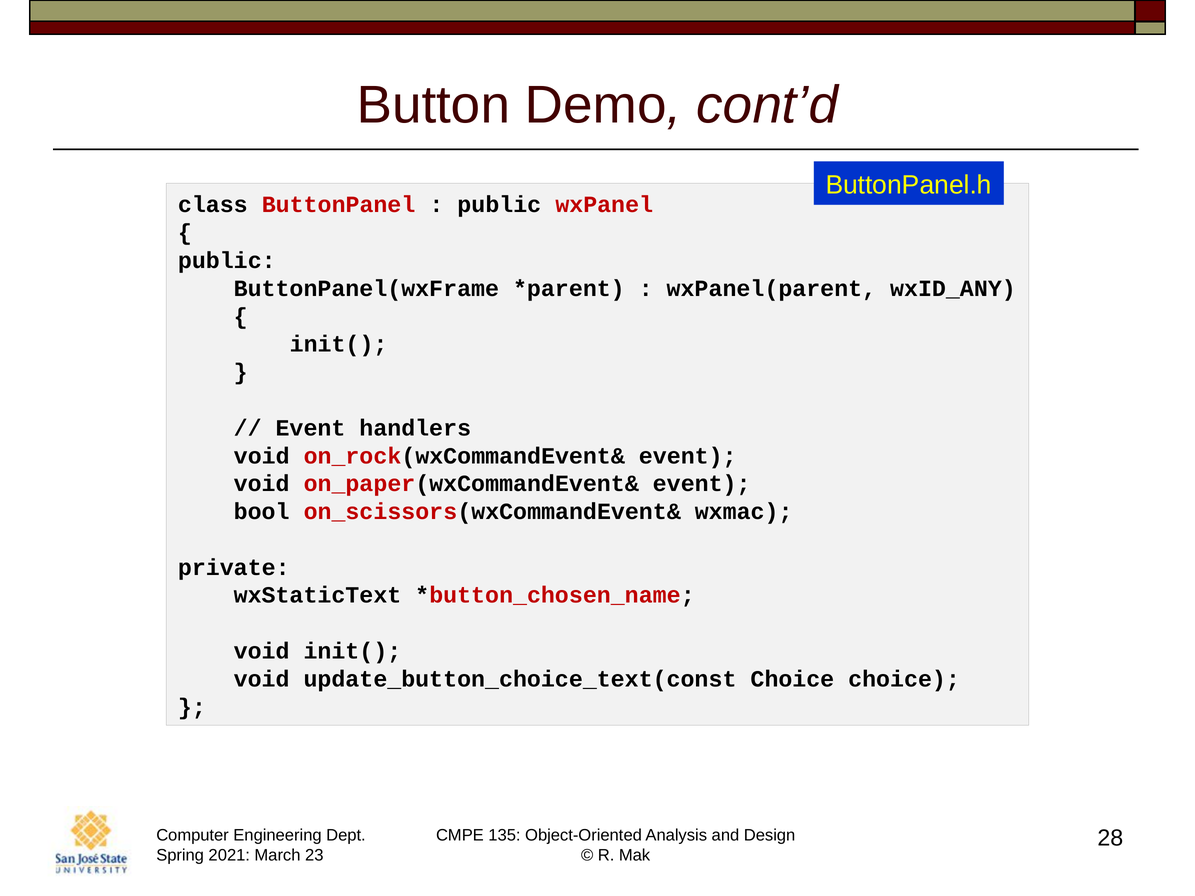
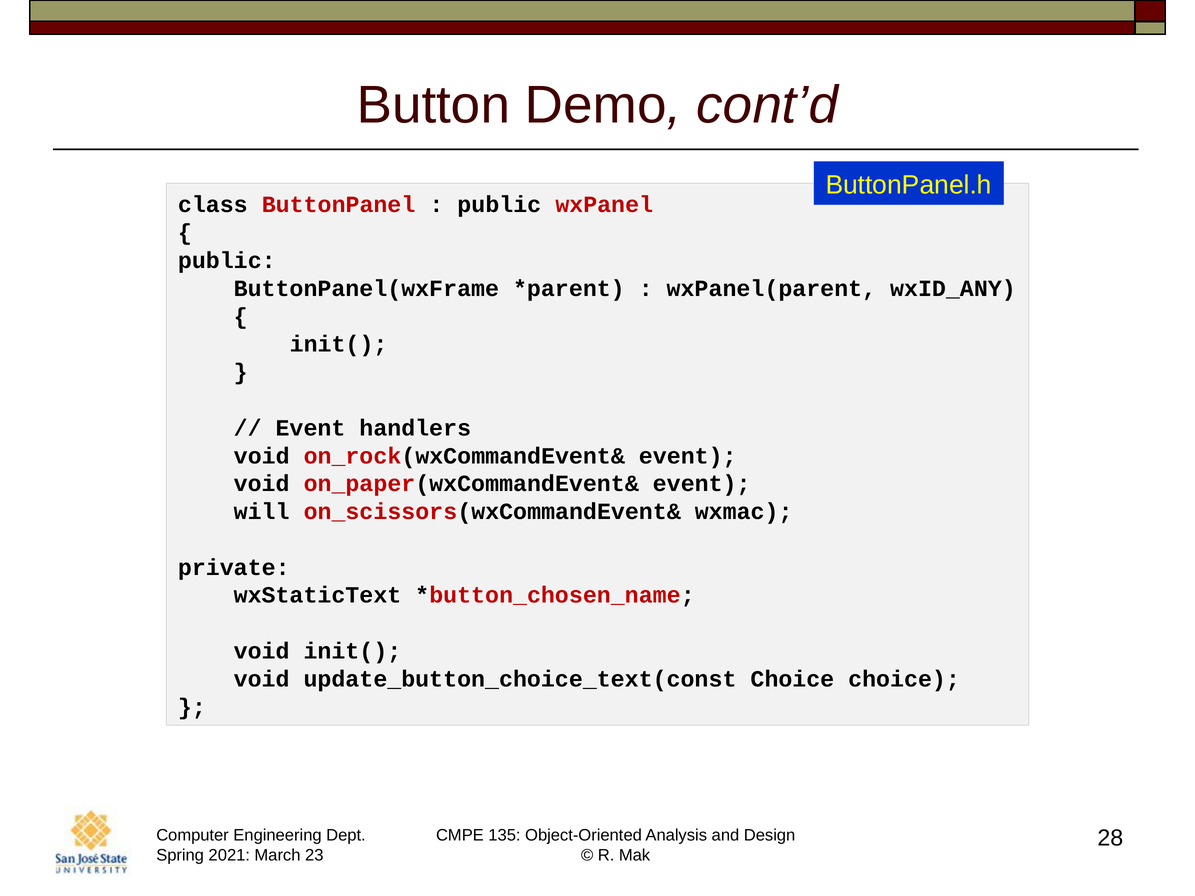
bool: bool -> will (262, 512)
